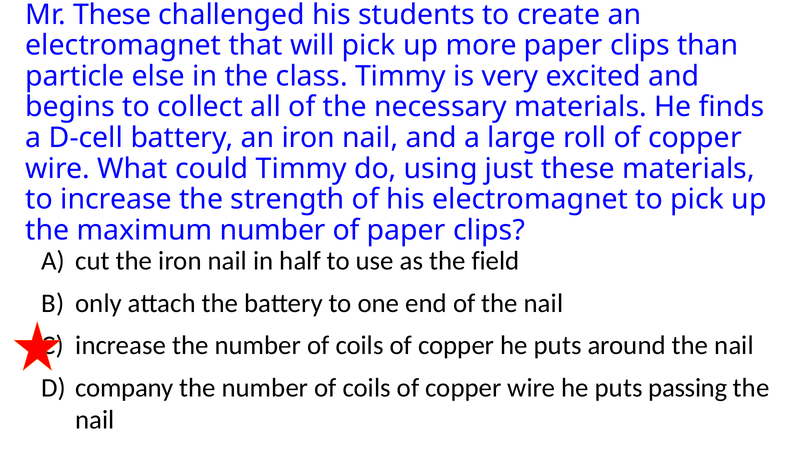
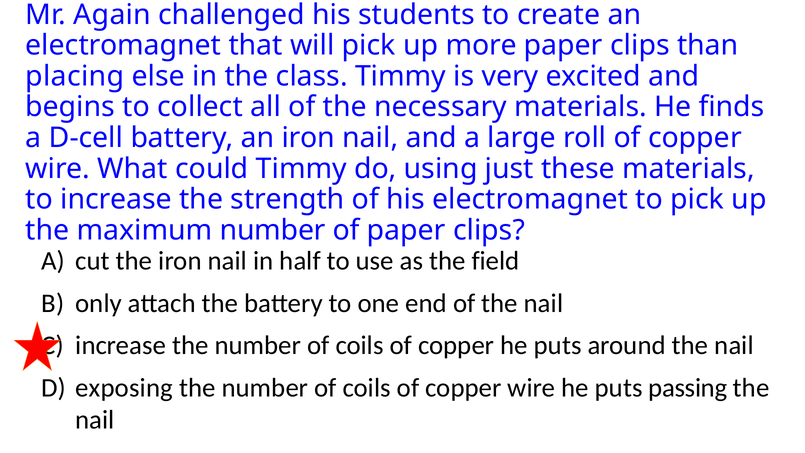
Mr These: These -> Again (112, 15)
particle: particle -> placing (75, 76)
company: company -> exposing (124, 388)
